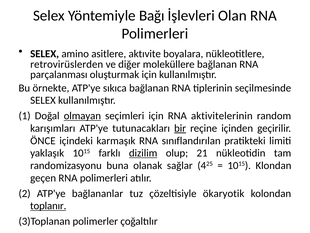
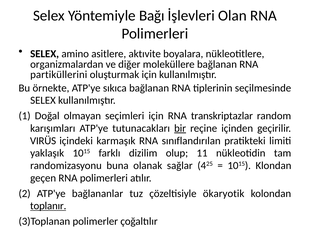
retrovirüslerden: retrovirüslerden -> organizmalardan (67, 64)
parçalanması: parçalanması -> partiküllerini (59, 74)
olmayan underline: present -> none (82, 116)
aktivitelerinin: aktivitelerinin -> transkriptazlar (222, 116)
ÖNCE: ÖNCE -> VIRÜS (43, 140)
dizilim underline: present -> none (143, 153)
21: 21 -> 11 (202, 153)
